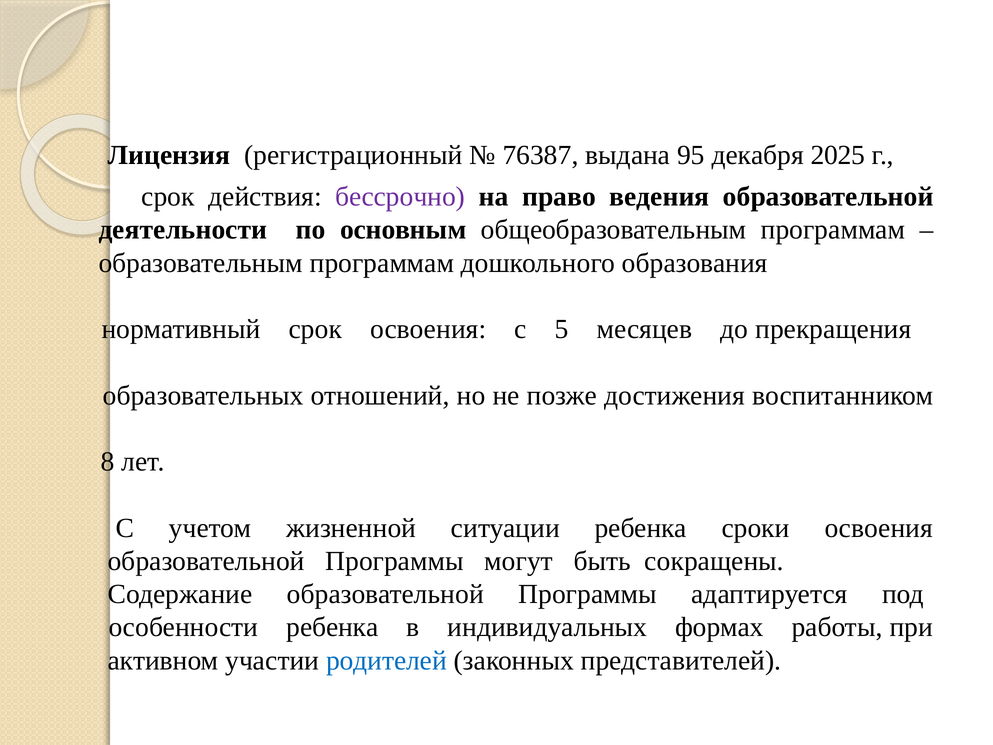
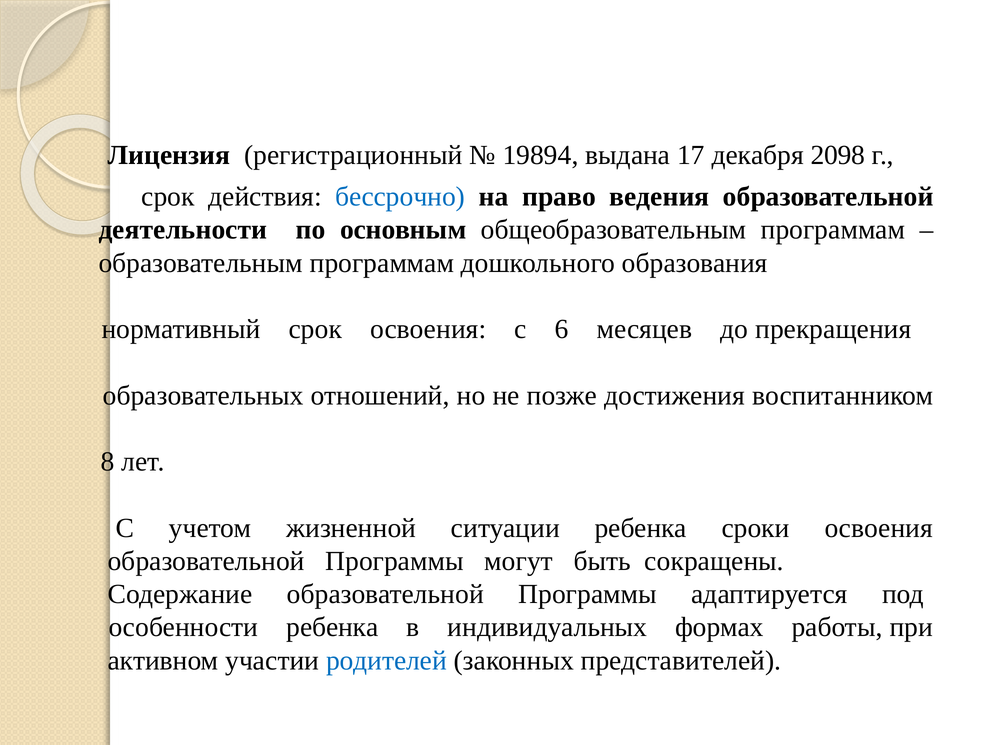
76387: 76387 -> 19894 (541, 155)
95: 95 -> 17 (691, 155)
2025: 2025 -> 2098 (838, 155)
бессрочно colour: purple -> blue (400, 197)
5: 5 -> 6 (562, 329)
